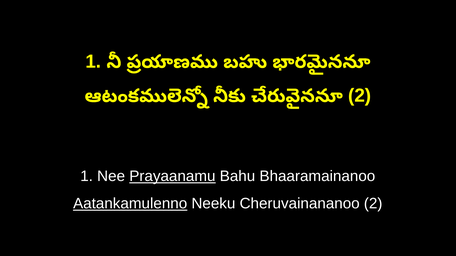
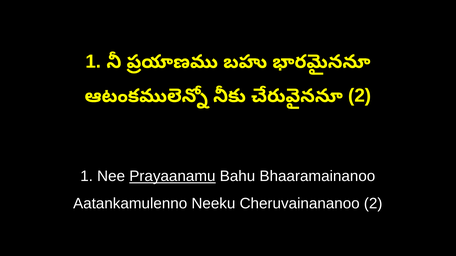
Aatankamulenno underline: present -> none (130, 204)
